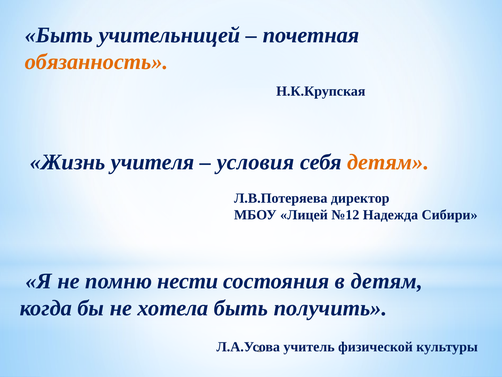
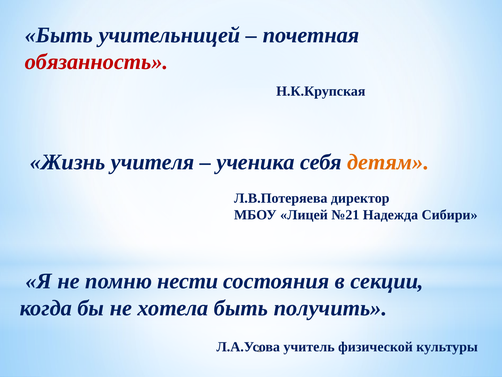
обязанность colour: orange -> red (96, 62)
условия: условия -> ученика (256, 162)
№12: №12 -> №21 (345, 215)
в детям: детям -> секции (387, 281)
